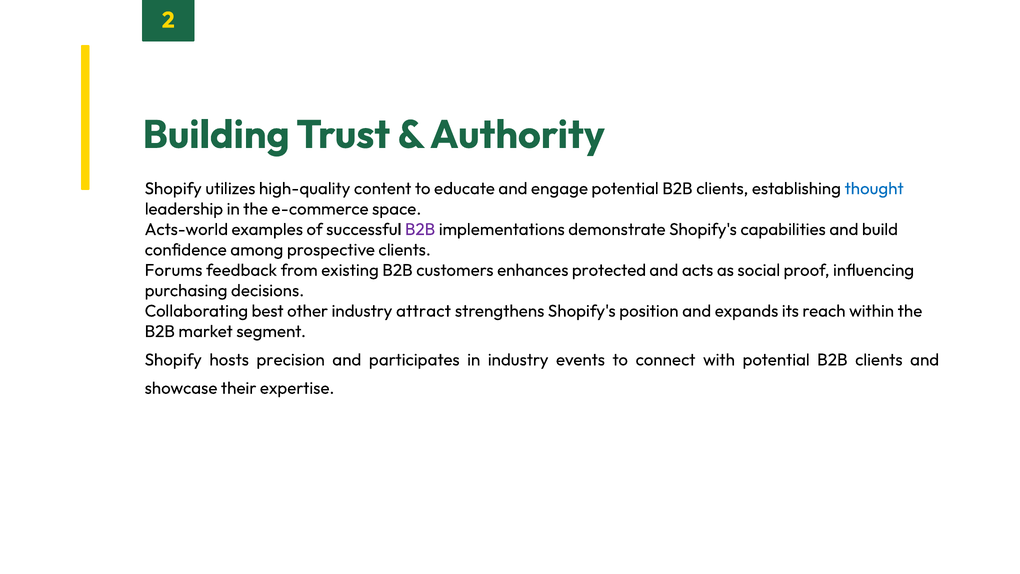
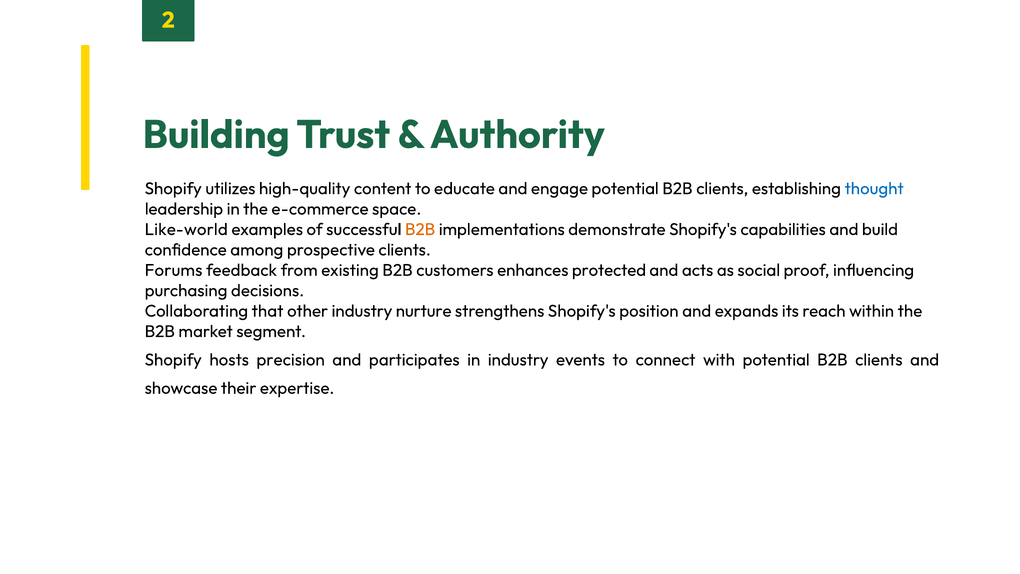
Acts-world: Acts-world -> Like-world (186, 229)
B2B colour: purple -> orange (420, 229)
best: best -> that (268, 311)
attract: attract -> nurture (424, 311)
